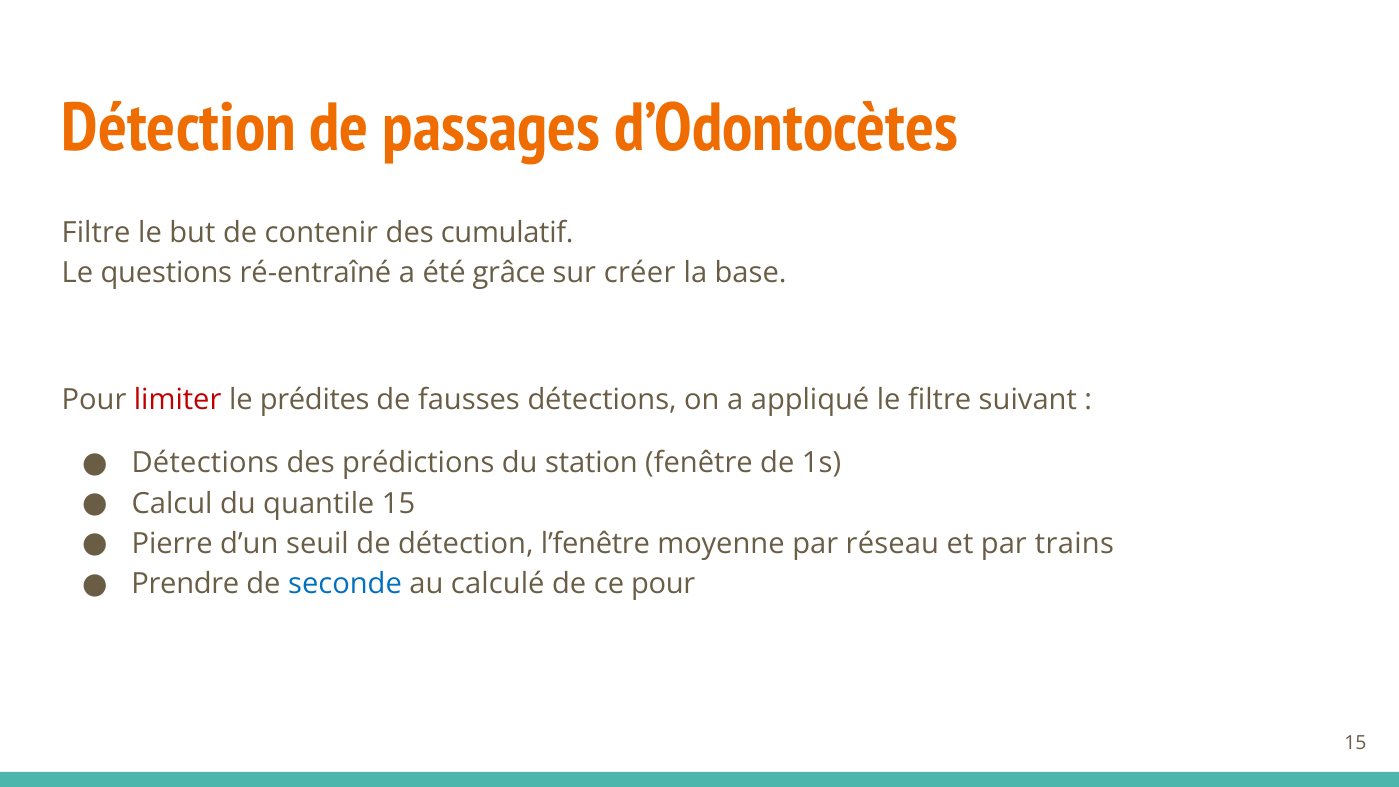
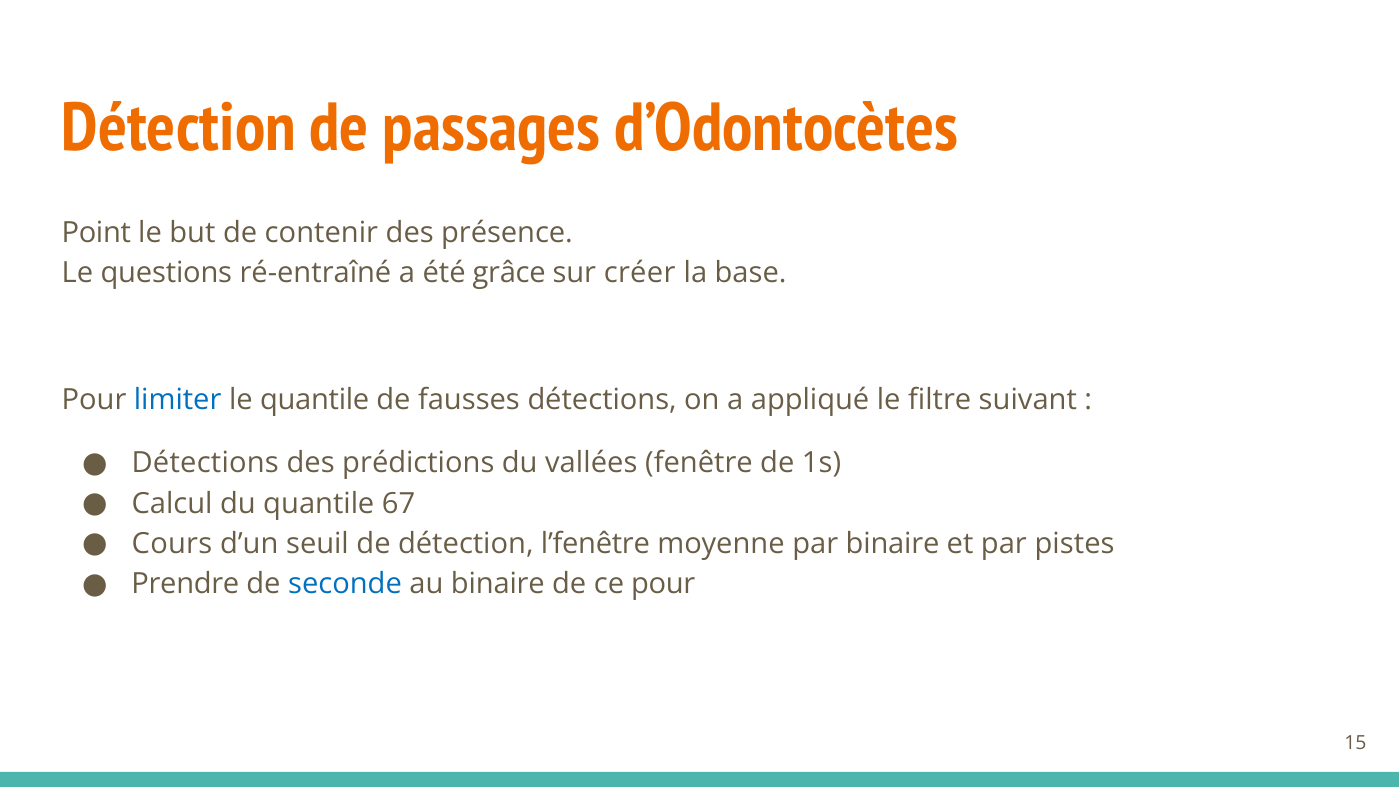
Filtre: Filtre -> Point (96, 233)
cumulatif: cumulatif -> présence (507, 233)
limiter colour: red -> blue (178, 400)
le prédites: prédites -> quantile (315, 400)
station: station -> vallées (591, 463)
quantile 15: 15 -> 67 (399, 503)
Pierre: Pierre -> Cours (172, 544)
par réseau: réseau -> binaire (893, 544)
trains: trains -> pistes (1075, 544)
au calculé: calculé -> binaire (498, 584)
